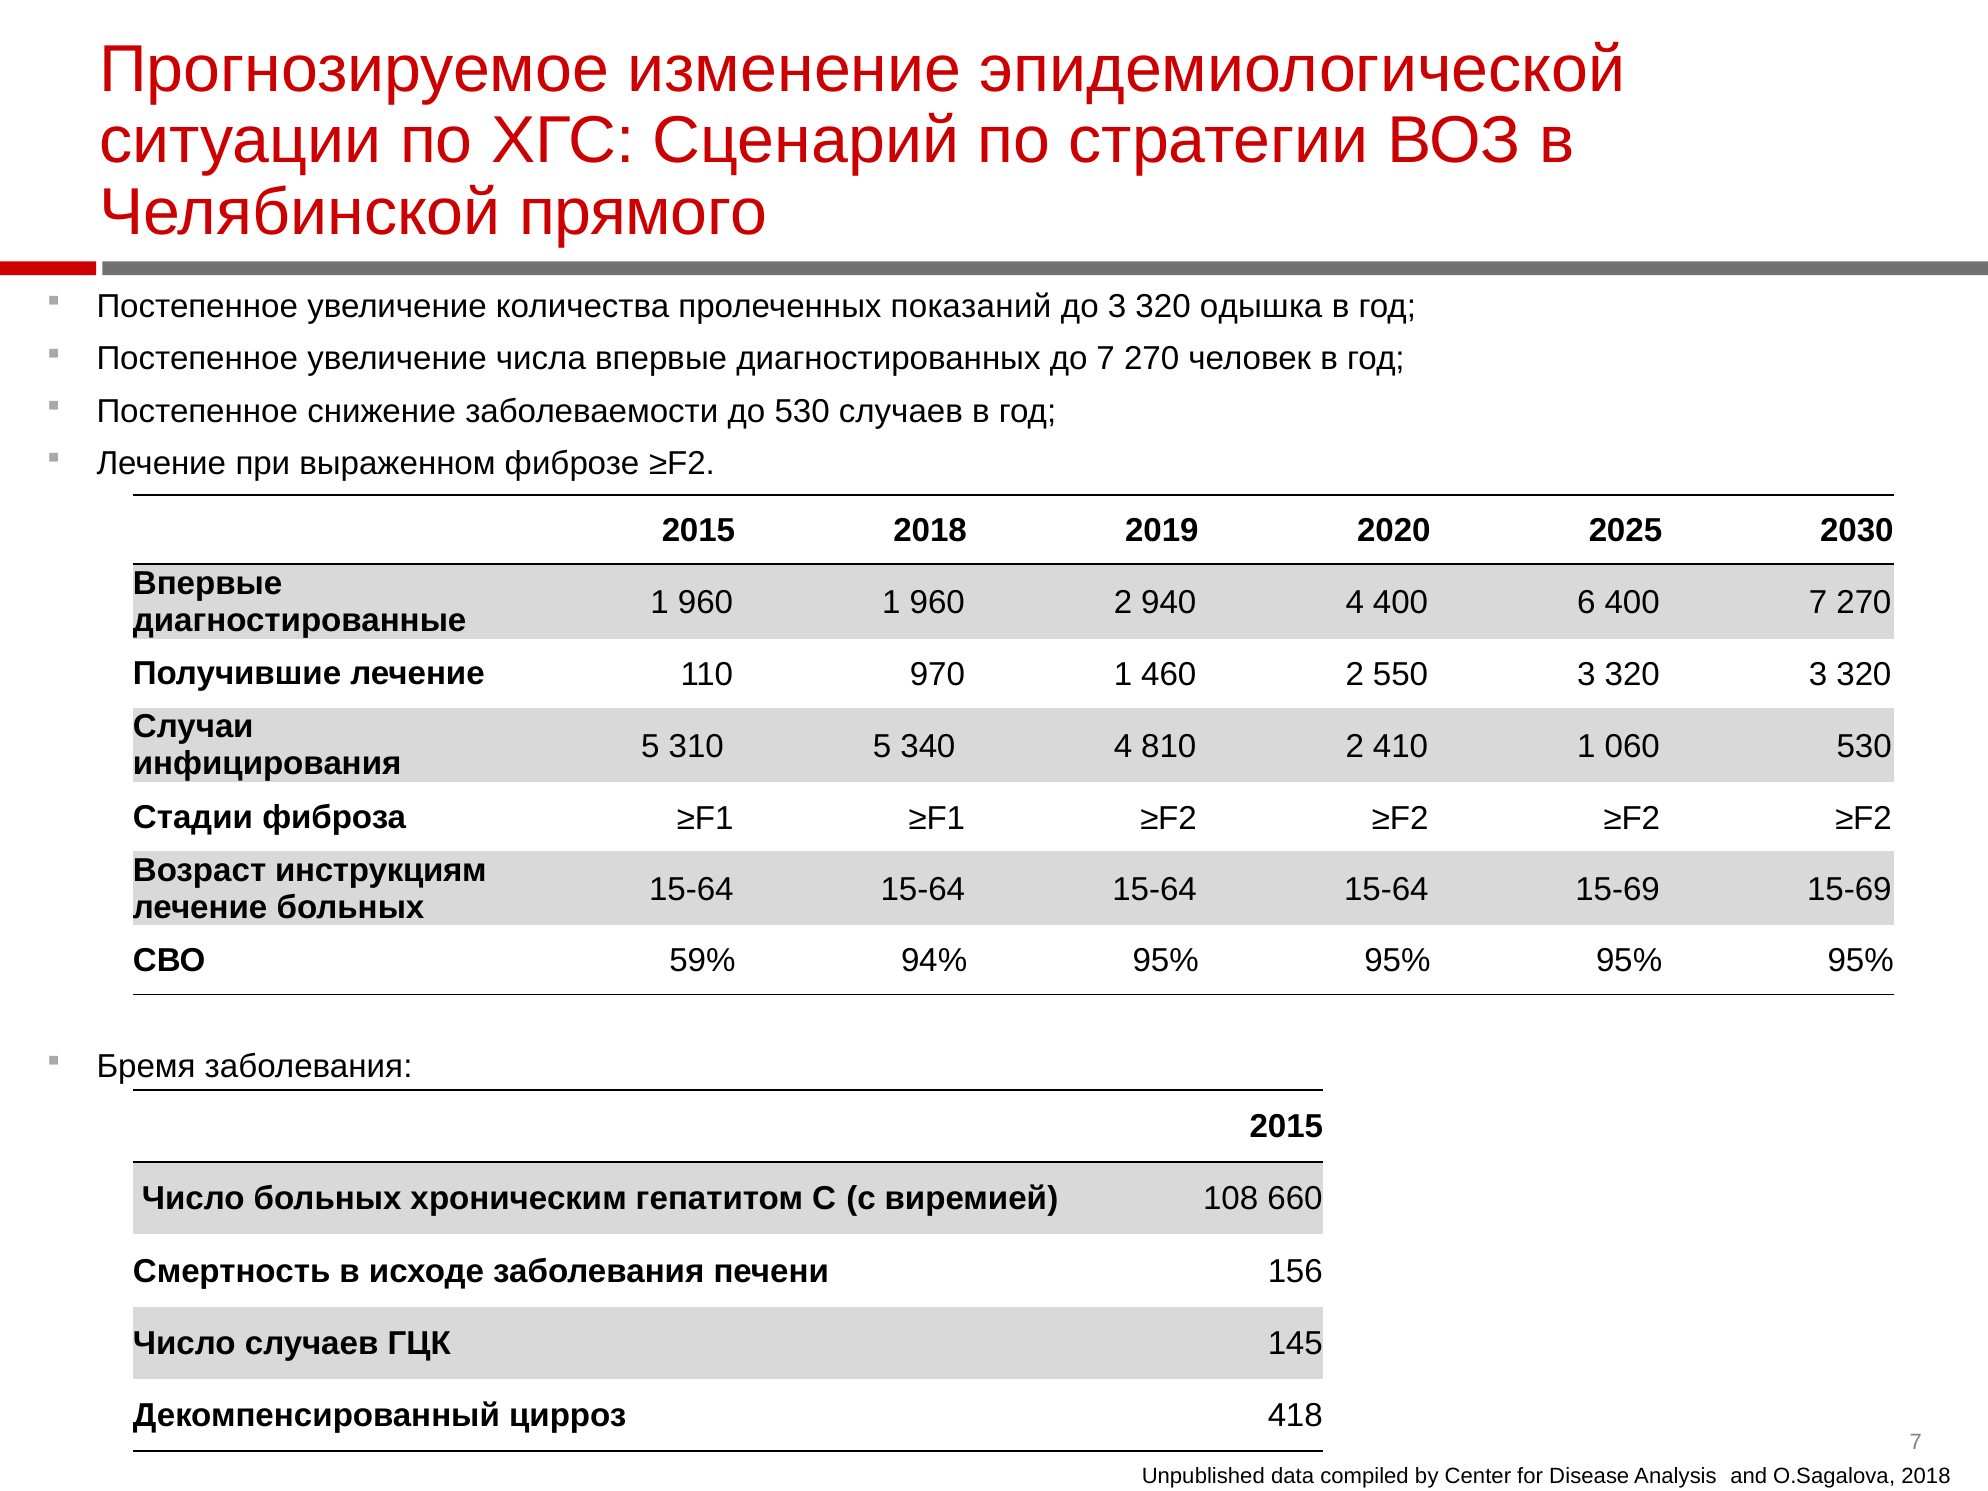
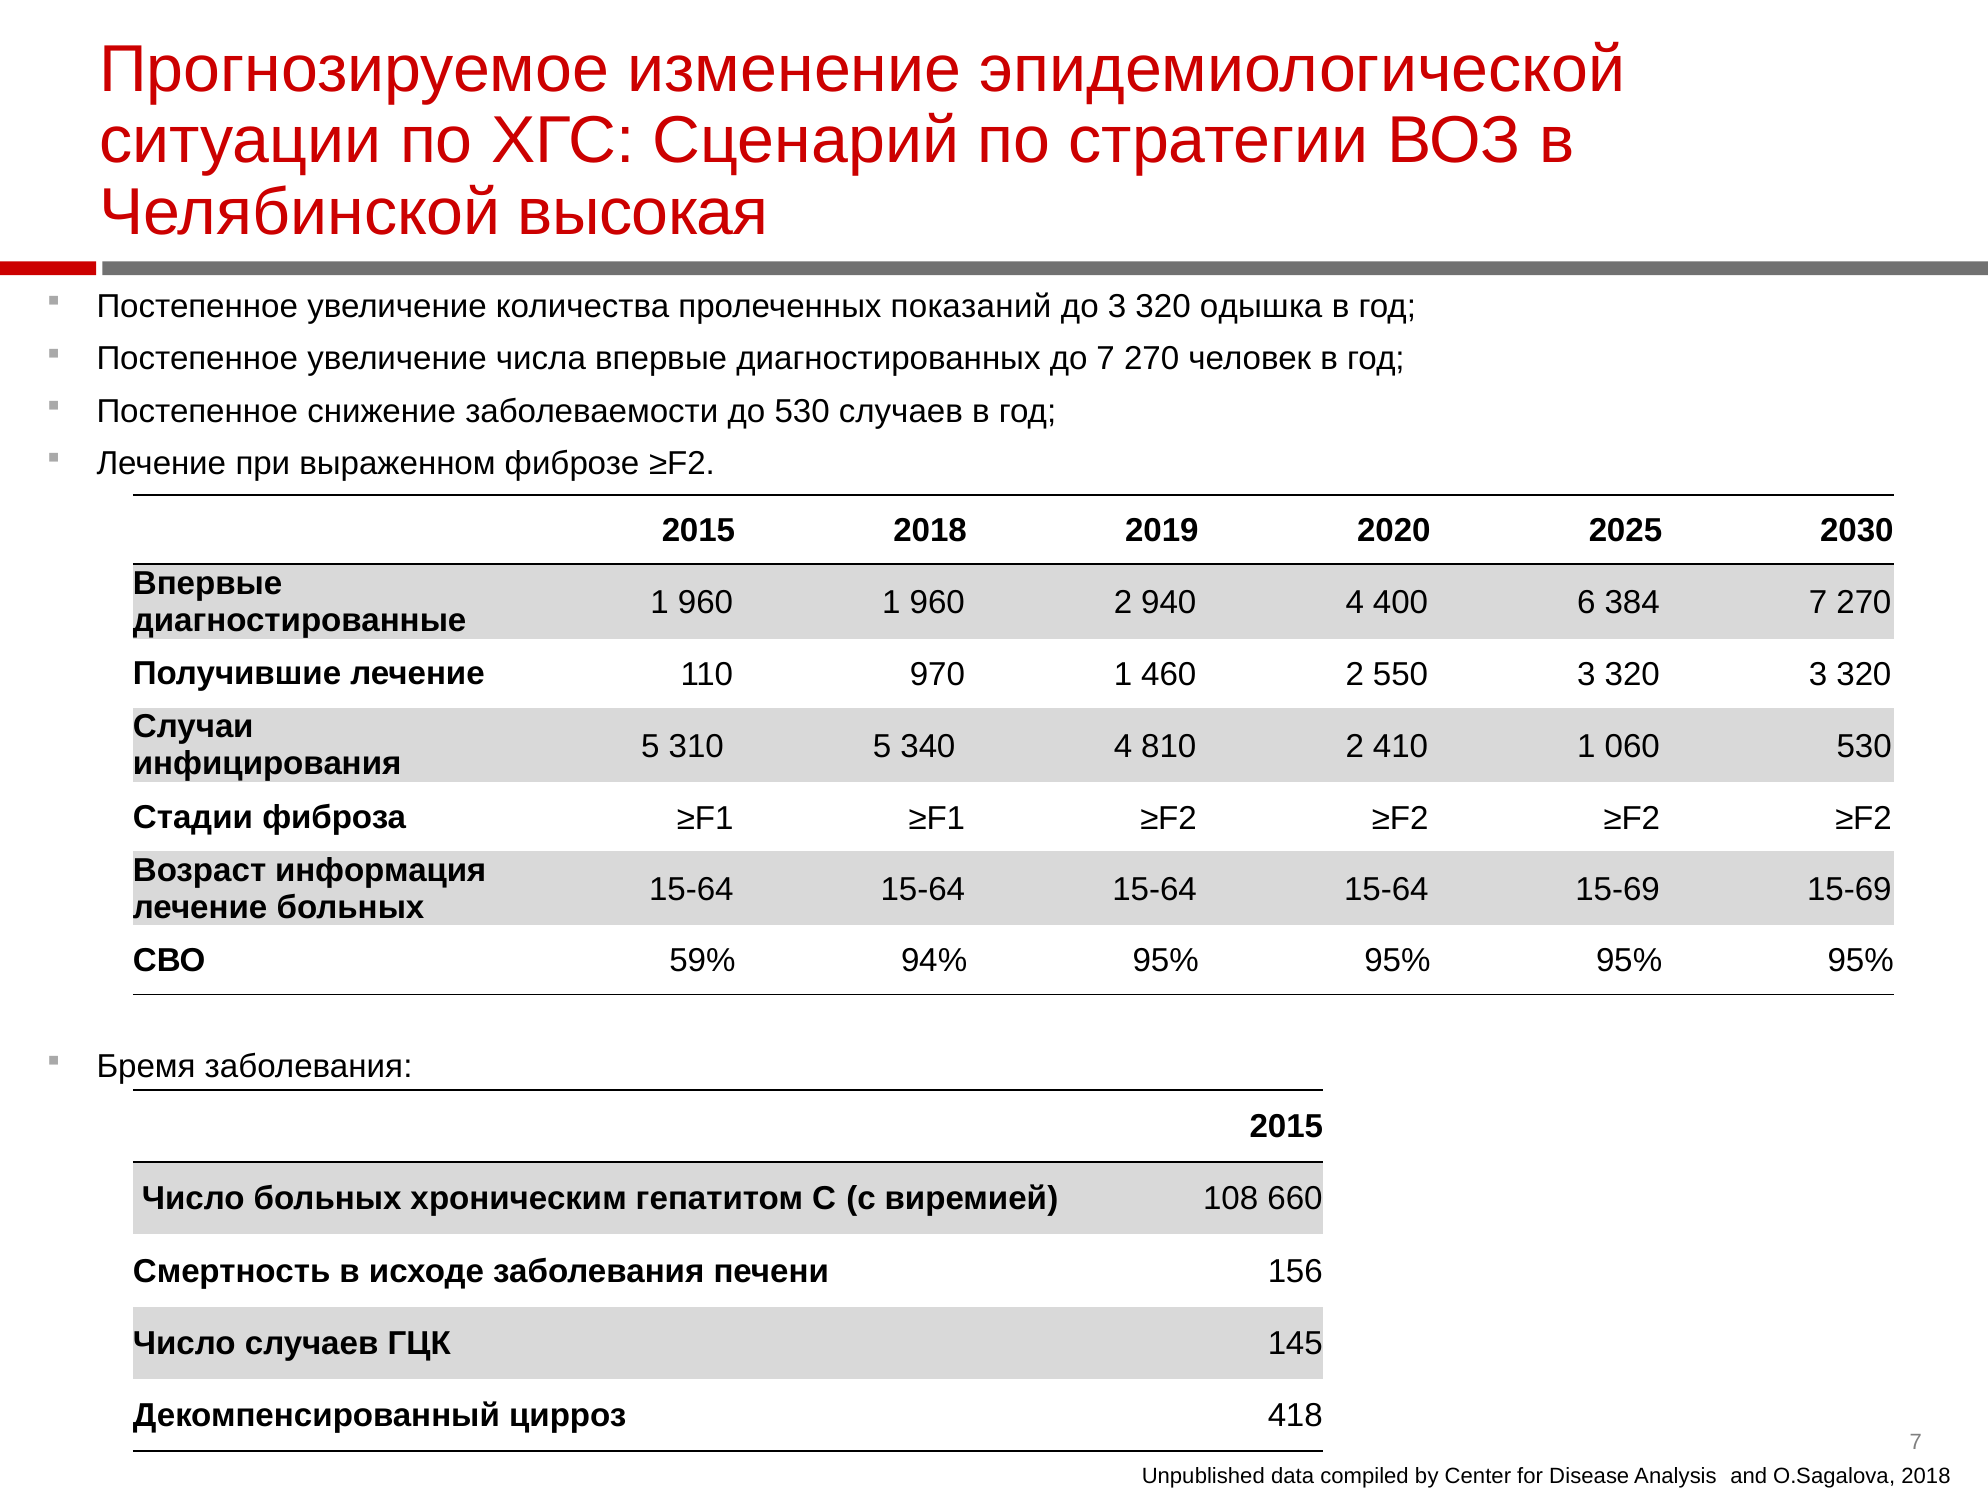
прямого: прямого -> высокая (643, 212)
6 400: 400 -> 384 (1632, 603)
инструкциям: инструкциям -> информация (381, 870)
